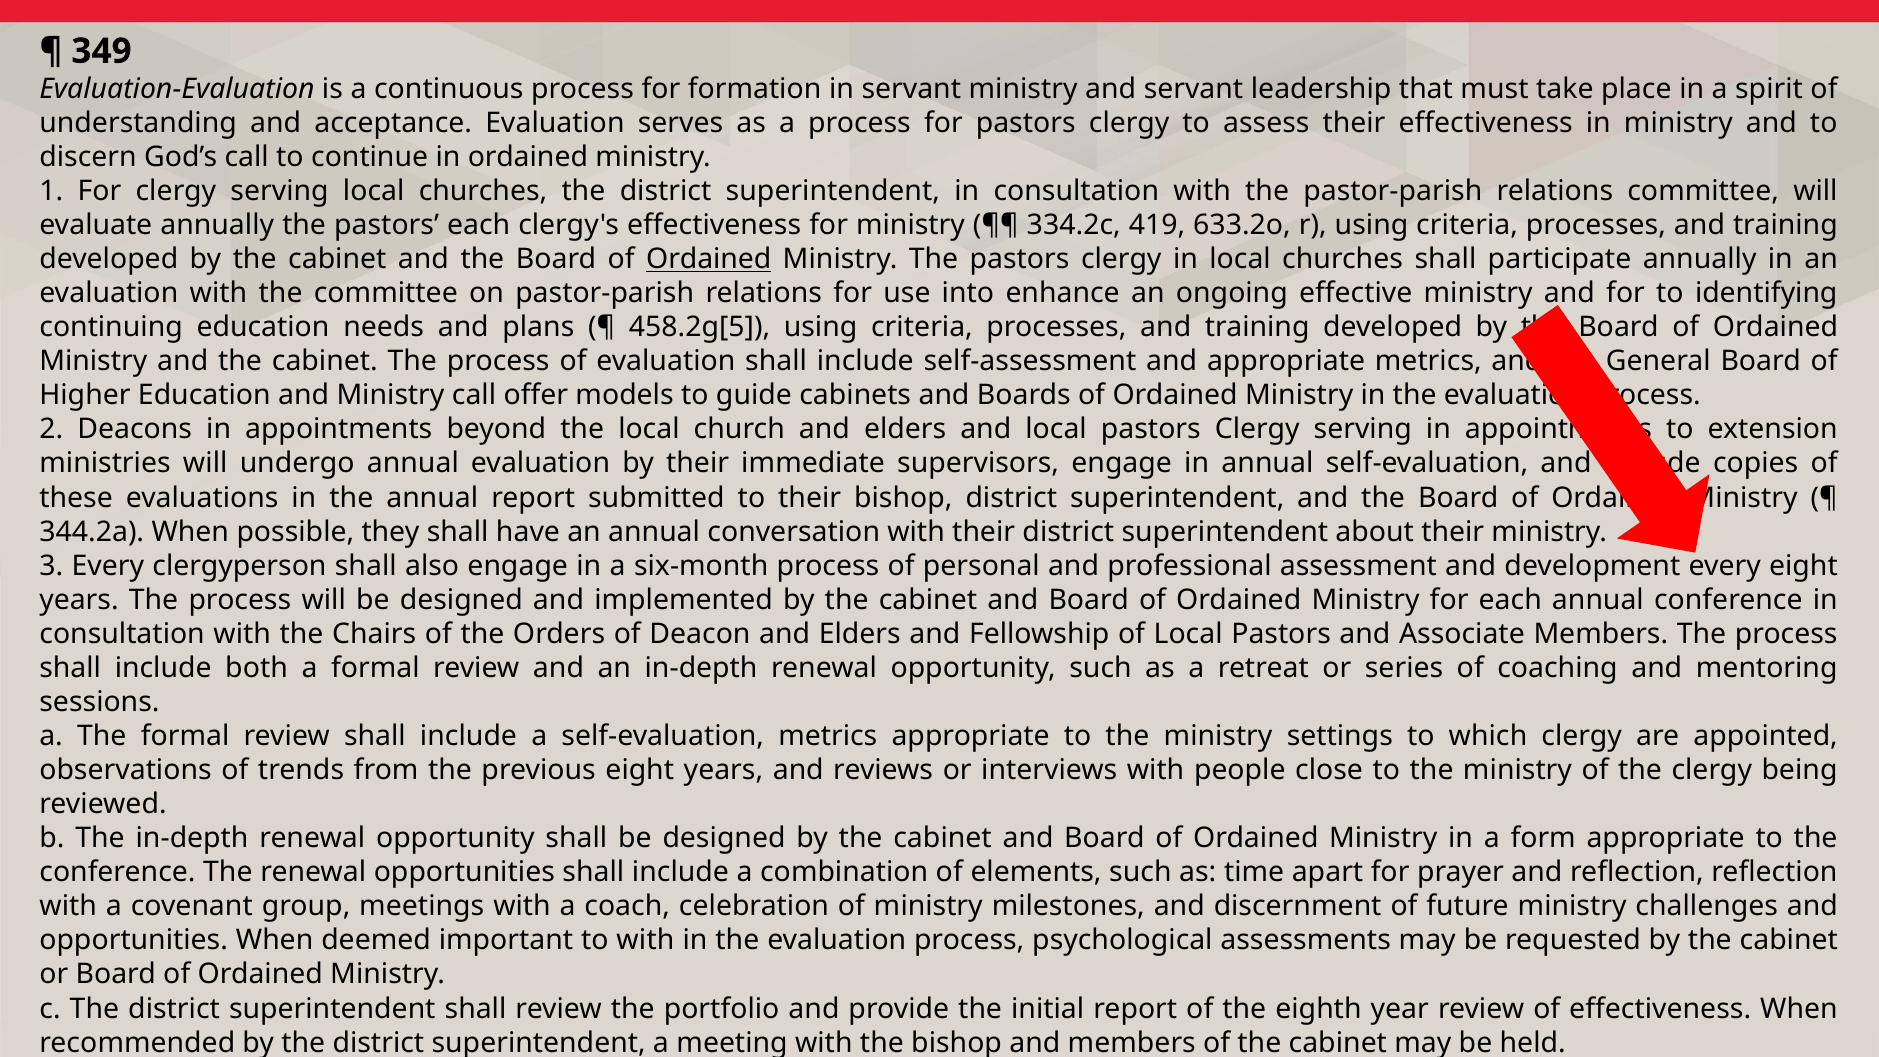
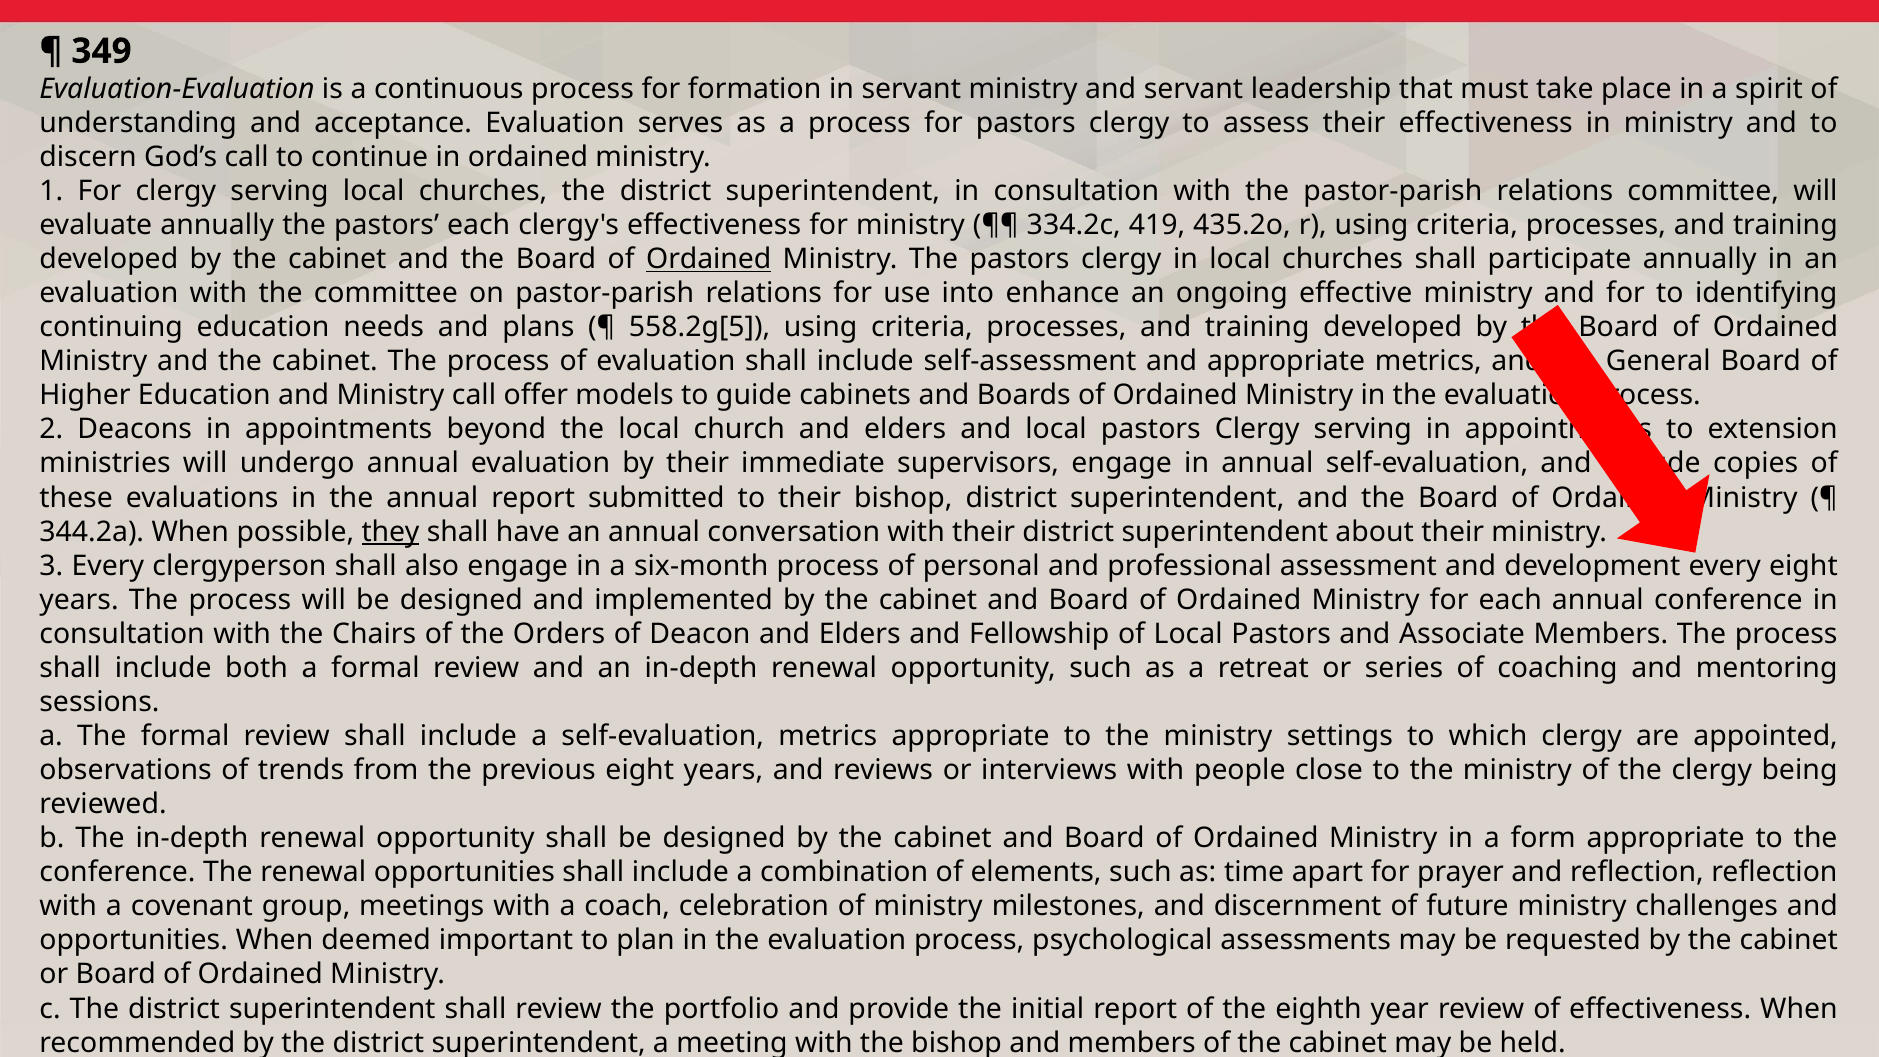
633.2o: 633.2o -> 435.2o (1242, 225)
458.2g[5: 458.2g[5 -> 558.2g[5 (700, 327)
they underline: none -> present (391, 532)
to with: with -> plan (646, 940)
